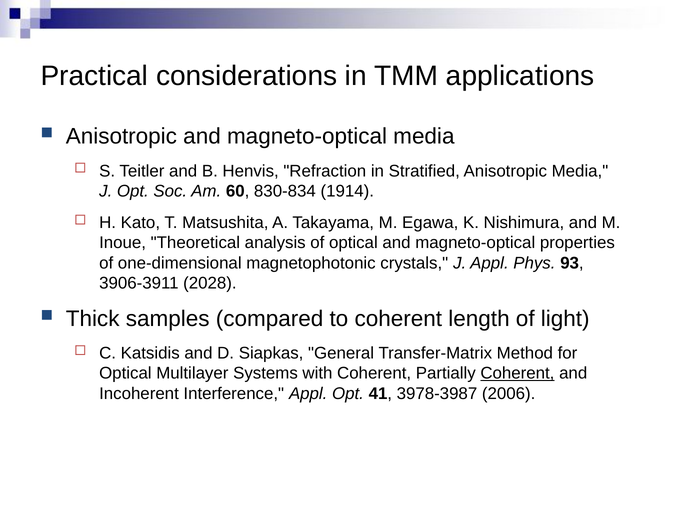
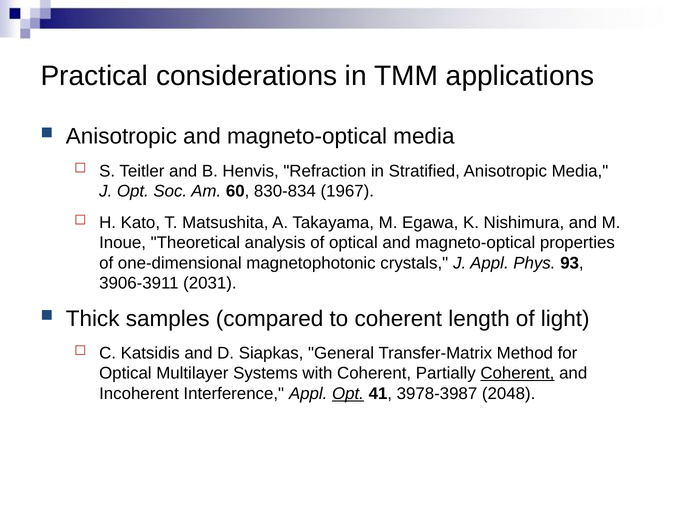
1914: 1914 -> 1967 (347, 191)
2028: 2028 -> 2031 (210, 284)
Opt underline: none -> present (348, 394)
2006: 2006 -> 2048 (509, 394)
